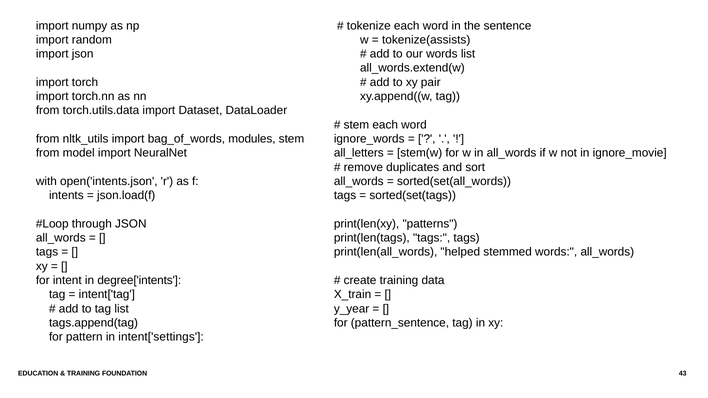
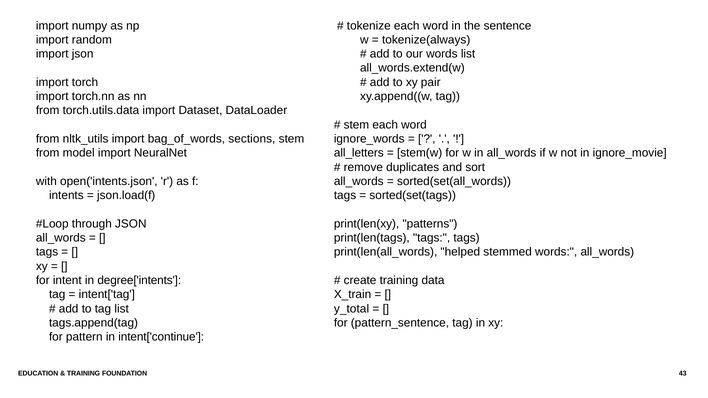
tokenize(assists: tokenize(assists -> tokenize(always (426, 40)
modules: modules -> sections (252, 139)
y_year: y_year -> y_total (352, 309)
intent['settings: intent['settings -> intent['continue (161, 337)
